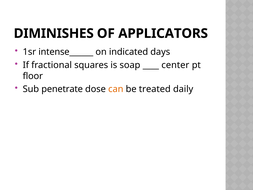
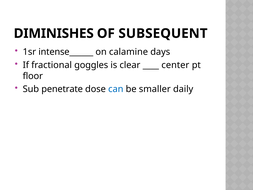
APPLICATORS: APPLICATORS -> SUBSEQUENT (163, 33)
indicated: indicated -> calamine (129, 52)
squares: squares -> goggles (91, 65)
soap: soap -> clear (130, 65)
can colour: orange -> blue (116, 89)
treated: treated -> smaller (155, 89)
